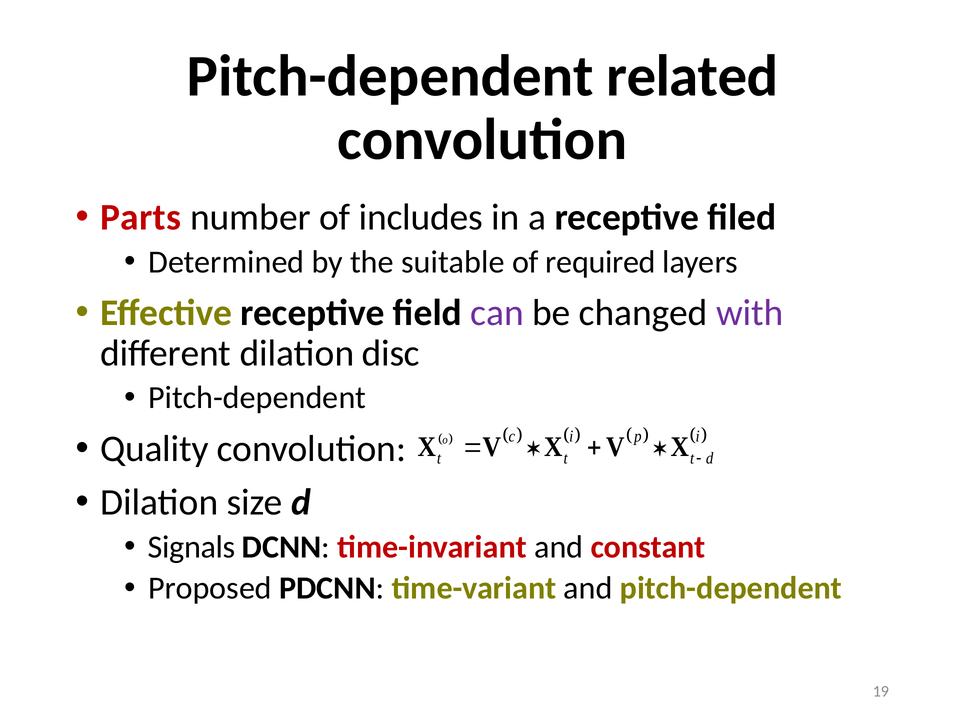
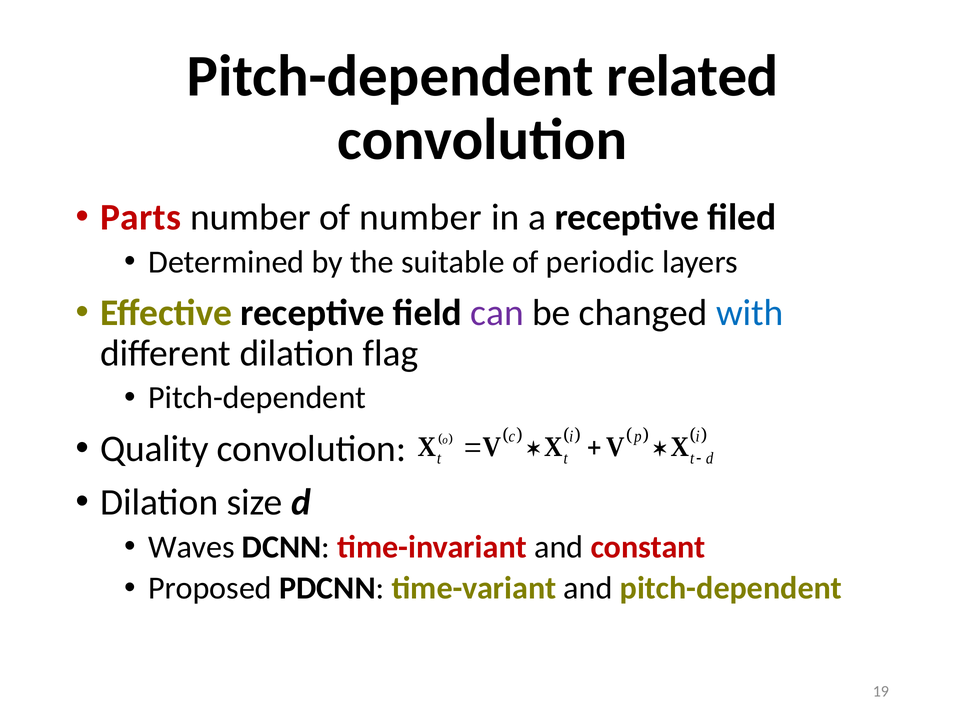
of includes: includes -> number (421, 217)
required: required -> periodic (600, 262)
with colour: purple -> blue (750, 313)
disc: disc -> flag (391, 353)
Signals: Signals -> Waves (192, 547)
